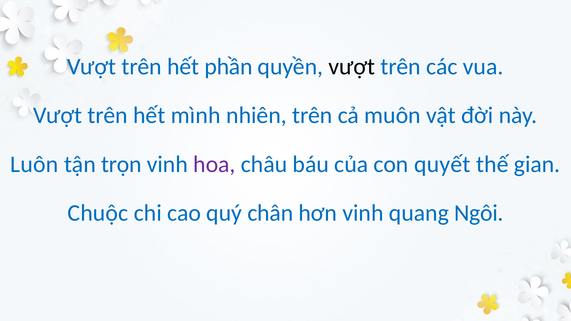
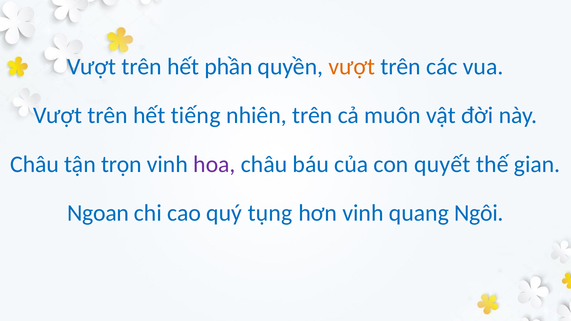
vượt colour: black -> orange (352, 67)
mình: mình -> tiếng (196, 116)
Luôn: Luôn -> Châu (35, 164)
Chuộc: Chuộc -> Ngoan (98, 213)
chân: chân -> tụng (270, 213)
